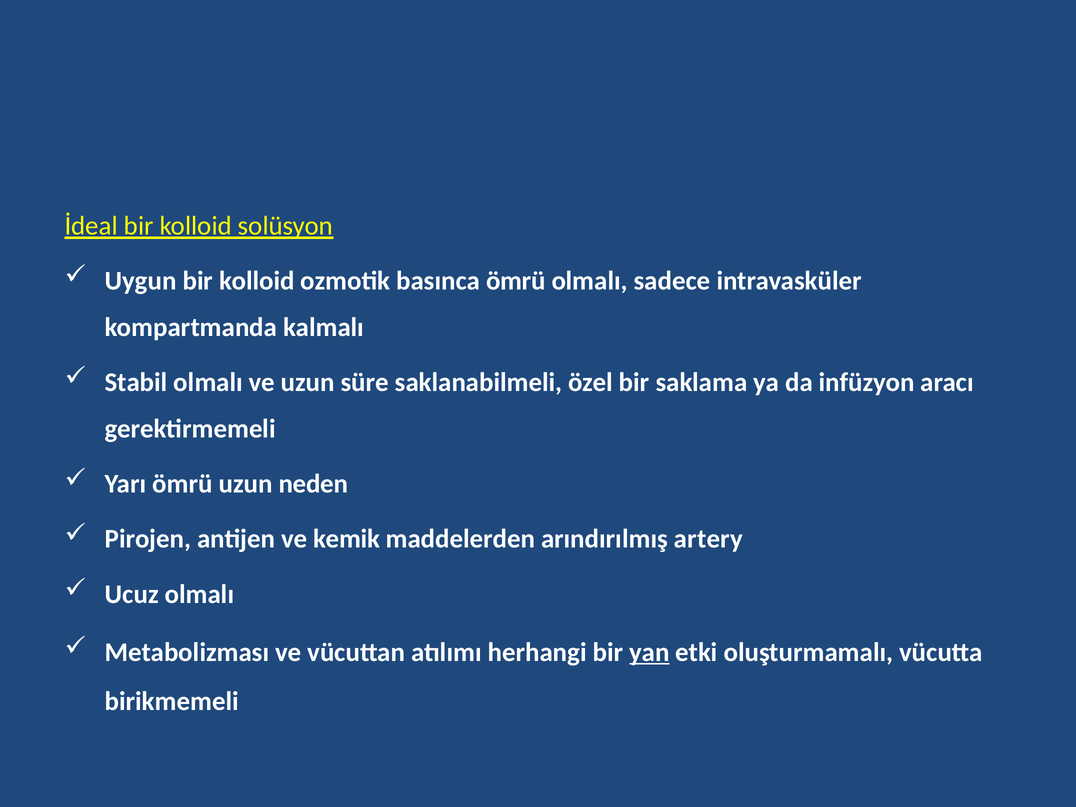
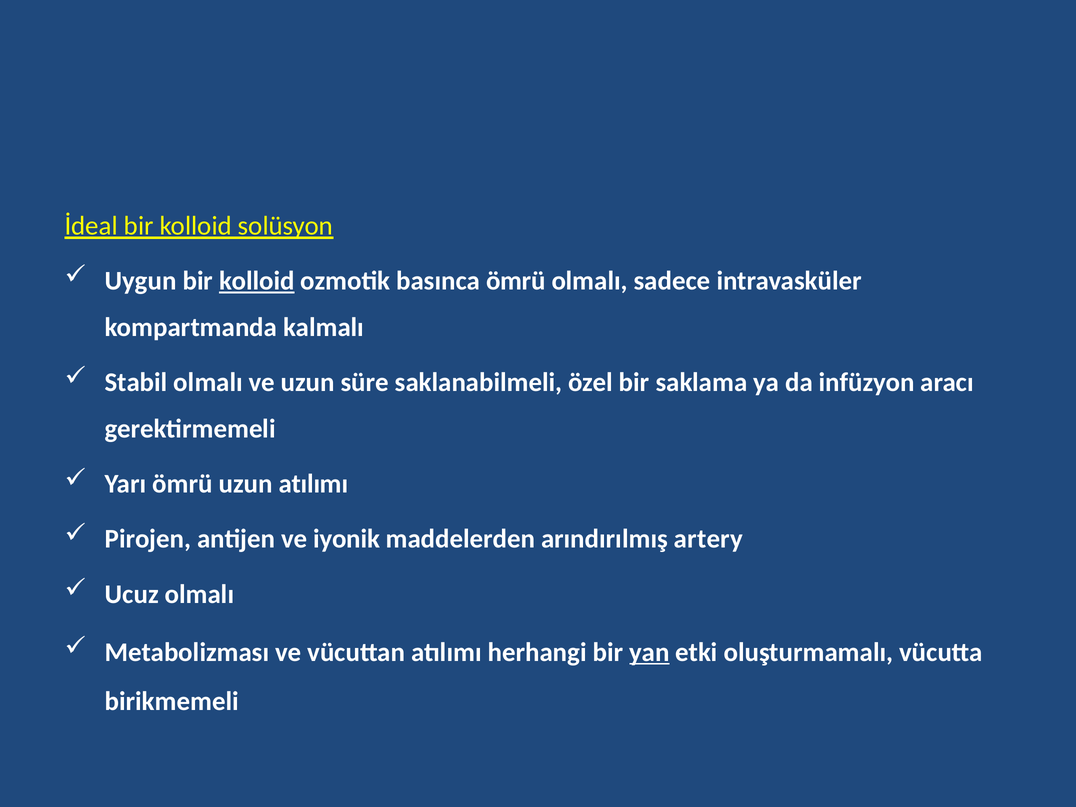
kolloid underline: none -> present (257, 281)
uzun neden: neden -> atılımı (313, 484)
kemik: kemik -> iyonik (347, 539)
